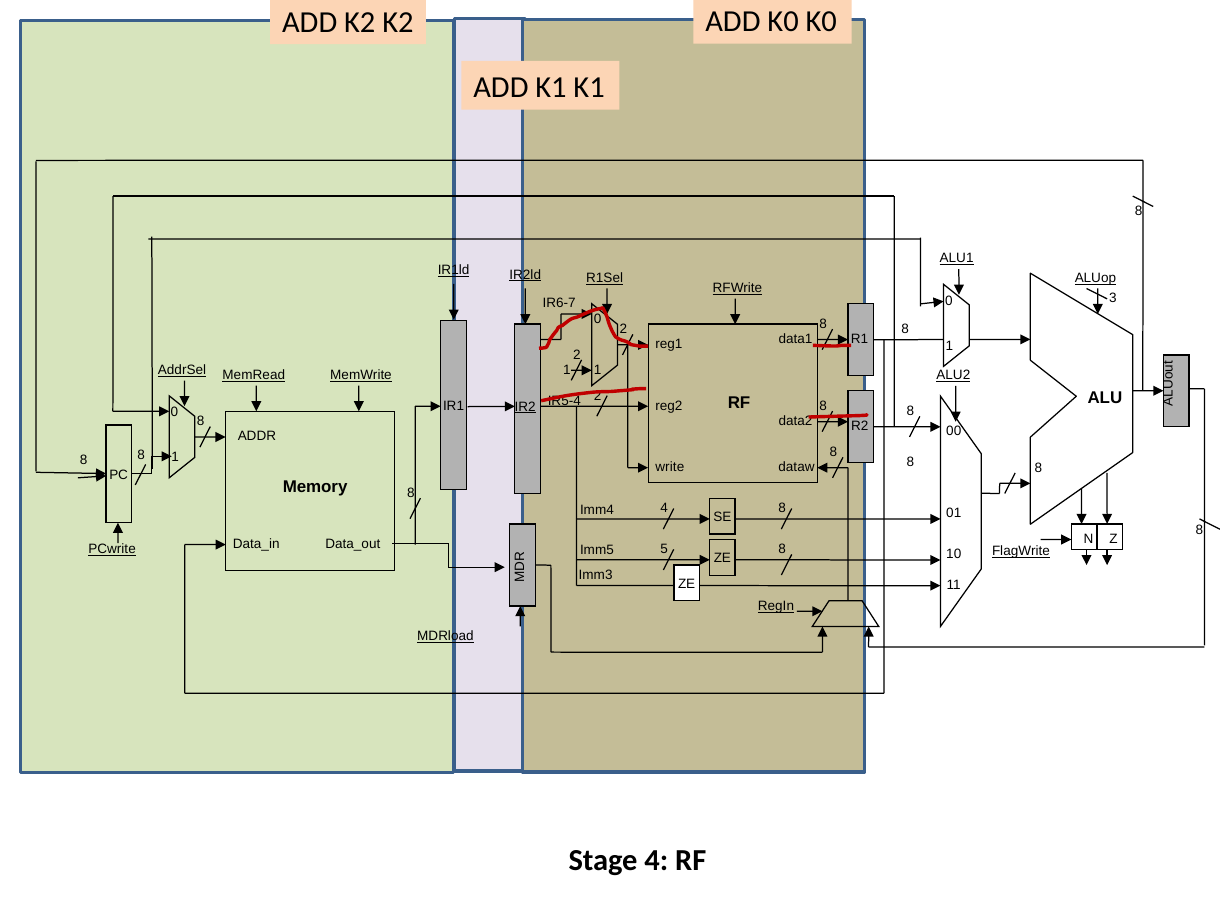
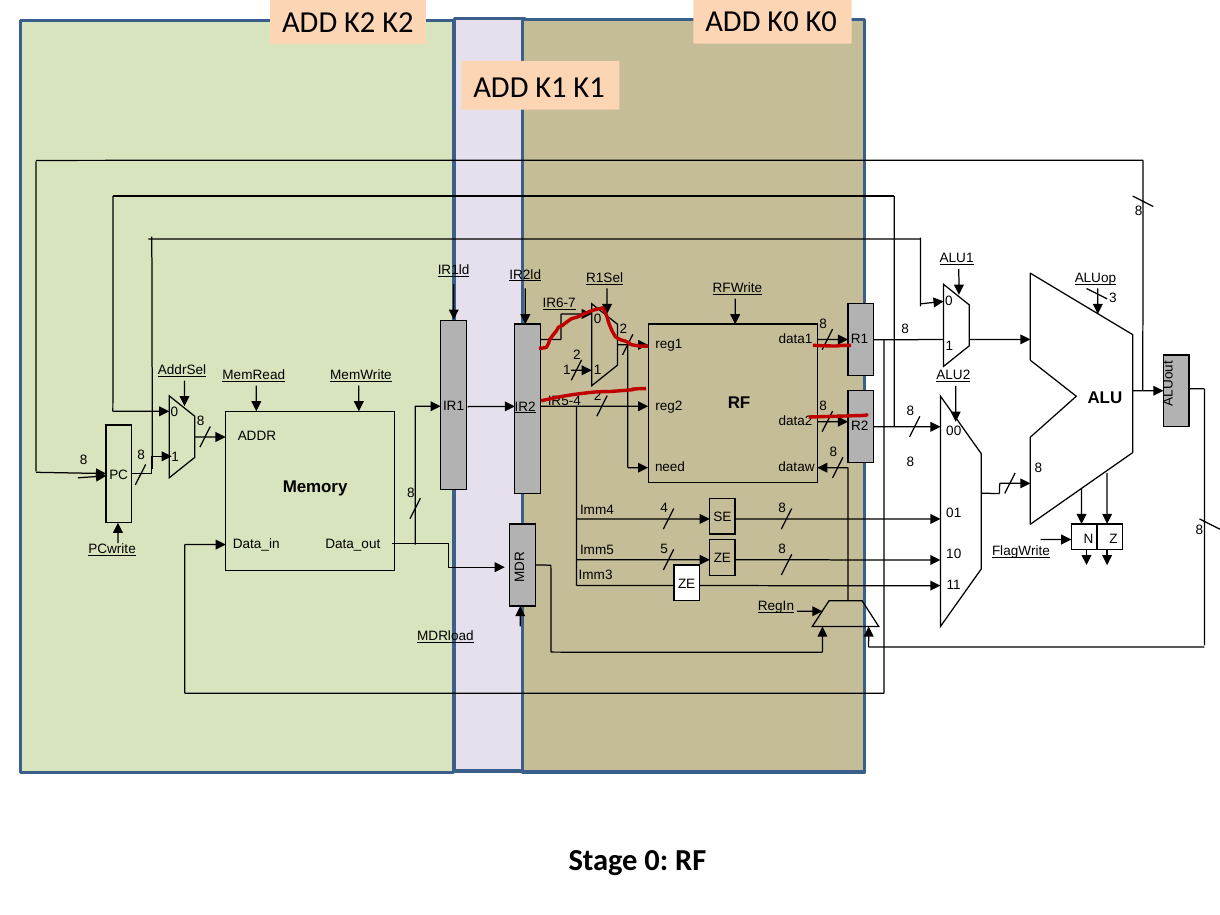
IR6-7 underline: none -> present (559, 303)
write: write -> need (670, 467)
Stage 4: 4 -> 0 (656, 860)
